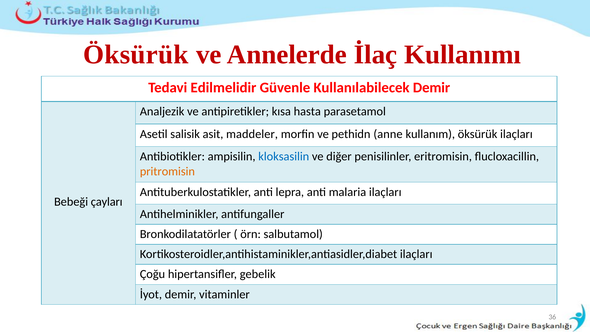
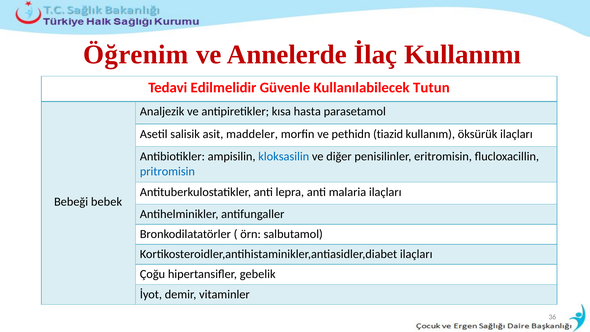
Öksürük: Öksürük -> Öğrenim (136, 54)
Kullanılabilecek Demir: Demir -> Tutun (431, 88)
anne: anne -> tiazid (388, 134)
pritromisin colour: orange -> blue (167, 171)
çayları: çayları -> bebek (107, 202)
